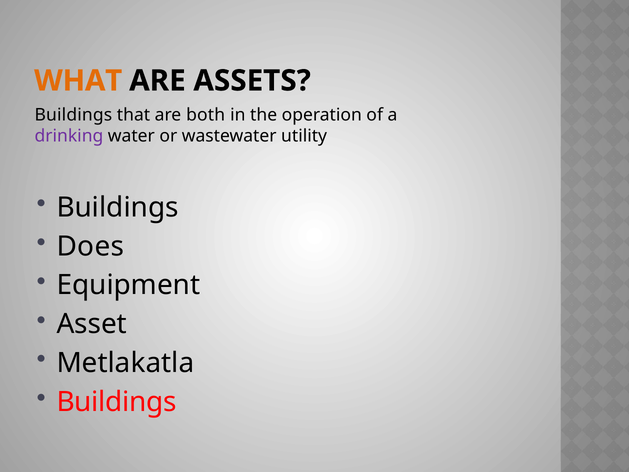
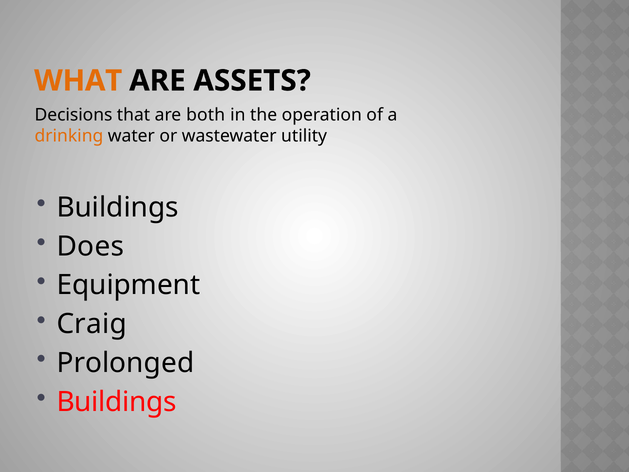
Buildings: Buildings -> Decisions (73, 115)
drinking colour: purple -> orange (69, 136)
Asset: Asset -> Craig (92, 324)
Metlakatla: Metlakatla -> Prolonged (125, 363)
